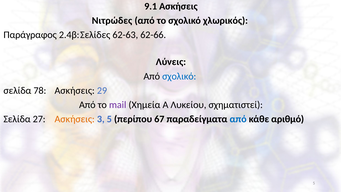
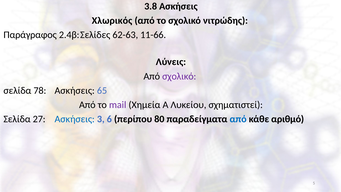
9.1: 9.1 -> 3.8 (151, 6)
Νιτρώδες: Νιτρώδες -> Χλωρικός (112, 21)
χλωρικός: χλωρικός -> νιτρώδης (225, 21)
62-66: 62-66 -> 11-66 (153, 35)
σχολικό colour: blue -> purple (179, 76)
29: 29 -> 65 (102, 90)
Ασκήσεις colour: orange -> blue (75, 119)
3 5: 5 -> 6 (109, 119)
67: 67 -> 80 (159, 119)
